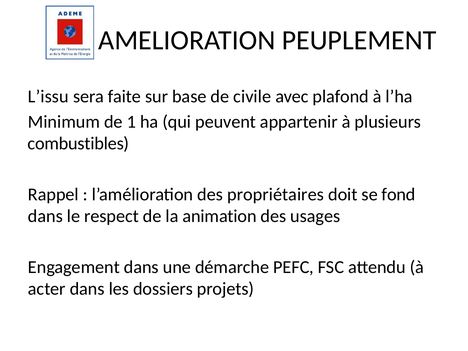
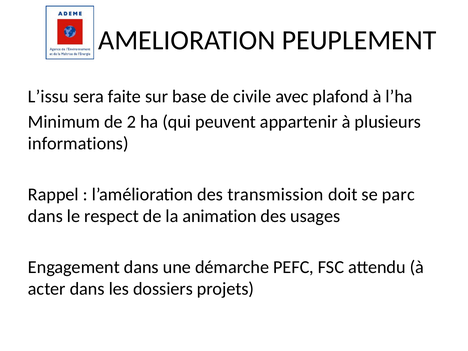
1: 1 -> 2 (131, 122)
combustibles: combustibles -> informations (78, 144)
propriétaires: propriétaires -> transmission (275, 194)
fond: fond -> parc (398, 194)
